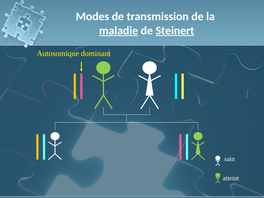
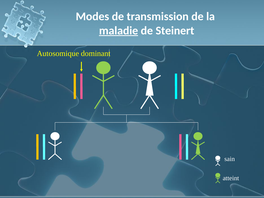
Steinert underline: present -> none (175, 31)
